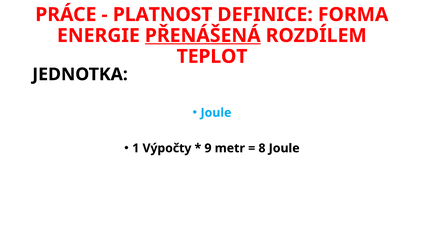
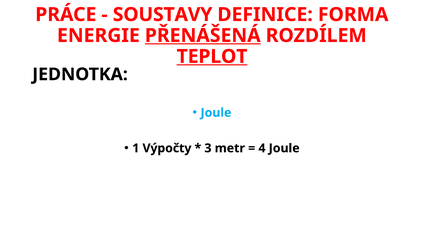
PLATNOST: PLATNOST -> SOUSTAVY (163, 15)
TEPLOT underline: none -> present (212, 57)
9: 9 -> 3 (208, 149)
8: 8 -> 4 (262, 149)
